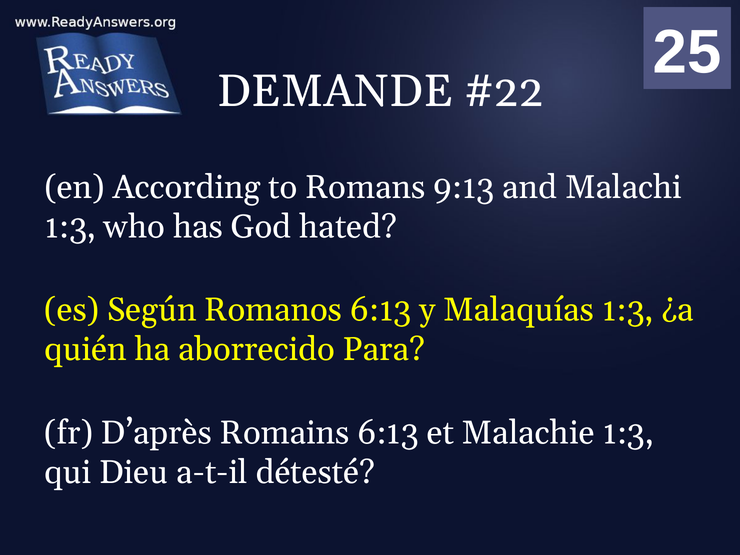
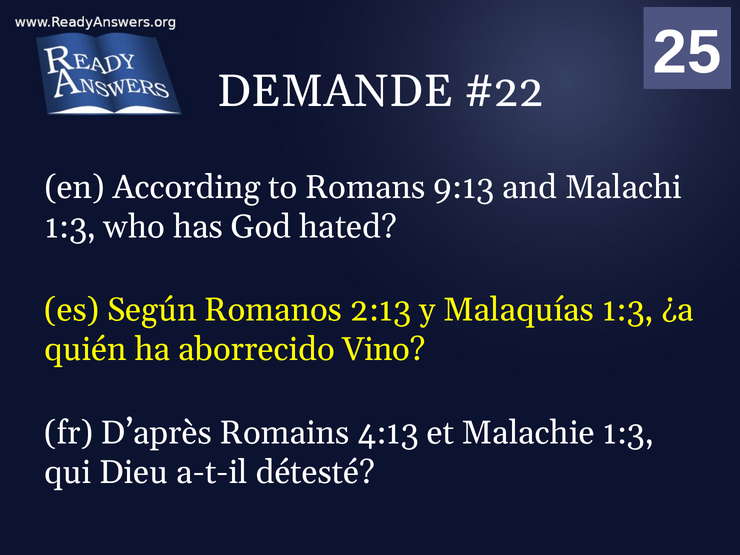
Romanos 6:13: 6:13 -> 2:13 (381, 310)
Para: Para -> Vino (384, 349)
Romains 6:13: 6:13 -> 4:13 (388, 433)
